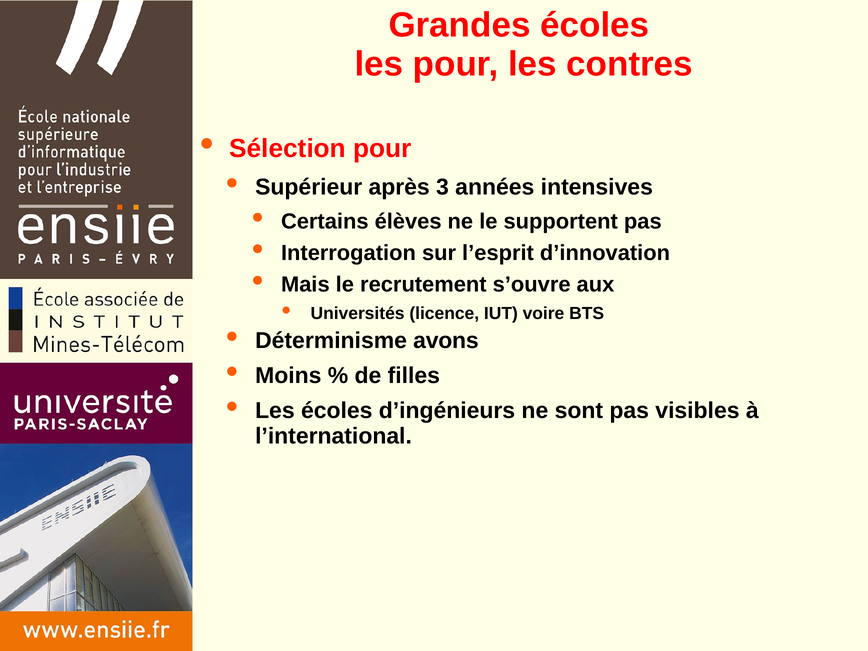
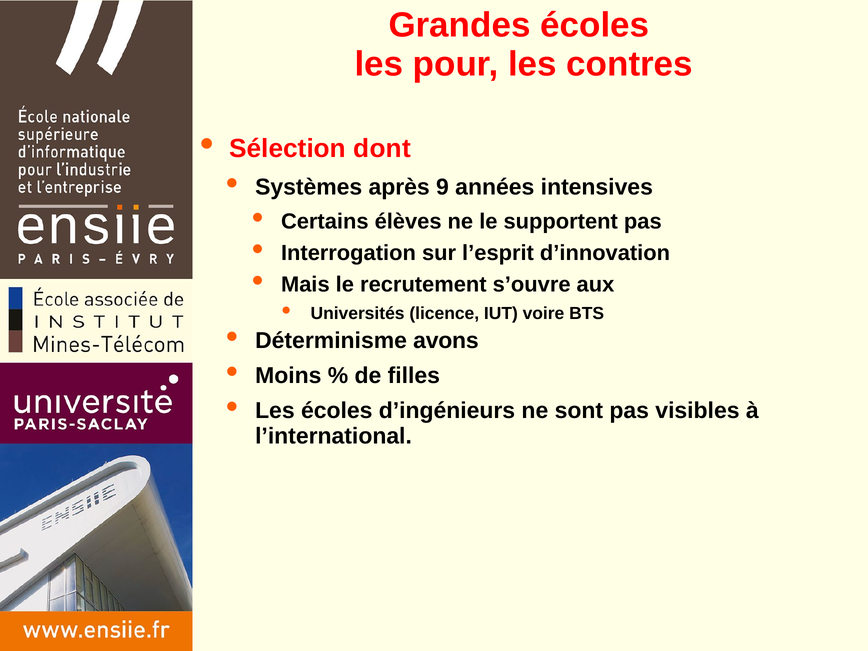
Sélection pour: pour -> dont (382, 148)
Supérieur: Supérieur -> Systèmes (309, 187)
3: 3 -> 9 (442, 187)
